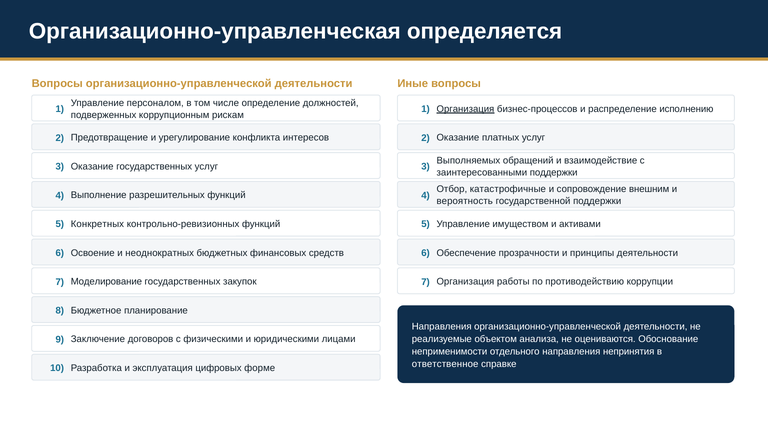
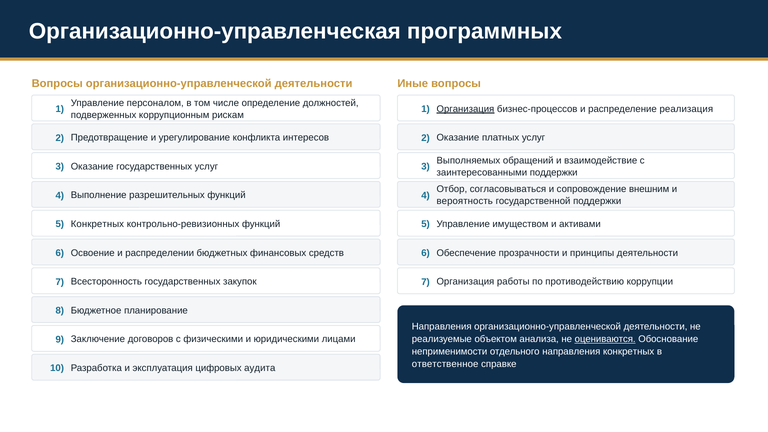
определяется: определяется -> программных (484, 31)
исполнению: исполнению -> реализация (686, 109)
катастрофичные: катастрофичные -> согласовываться (508, 189)
неоднократных: неоднократных -> распределении (160, 253)
Моделирование: Моделирование -> Всесторонность (106, 282)
оцениваются underline: none -> present (605, 339)
направления непринятия: непринятия -> конкретных (629, 351)
форме: форме -> аудита (260, 368)
